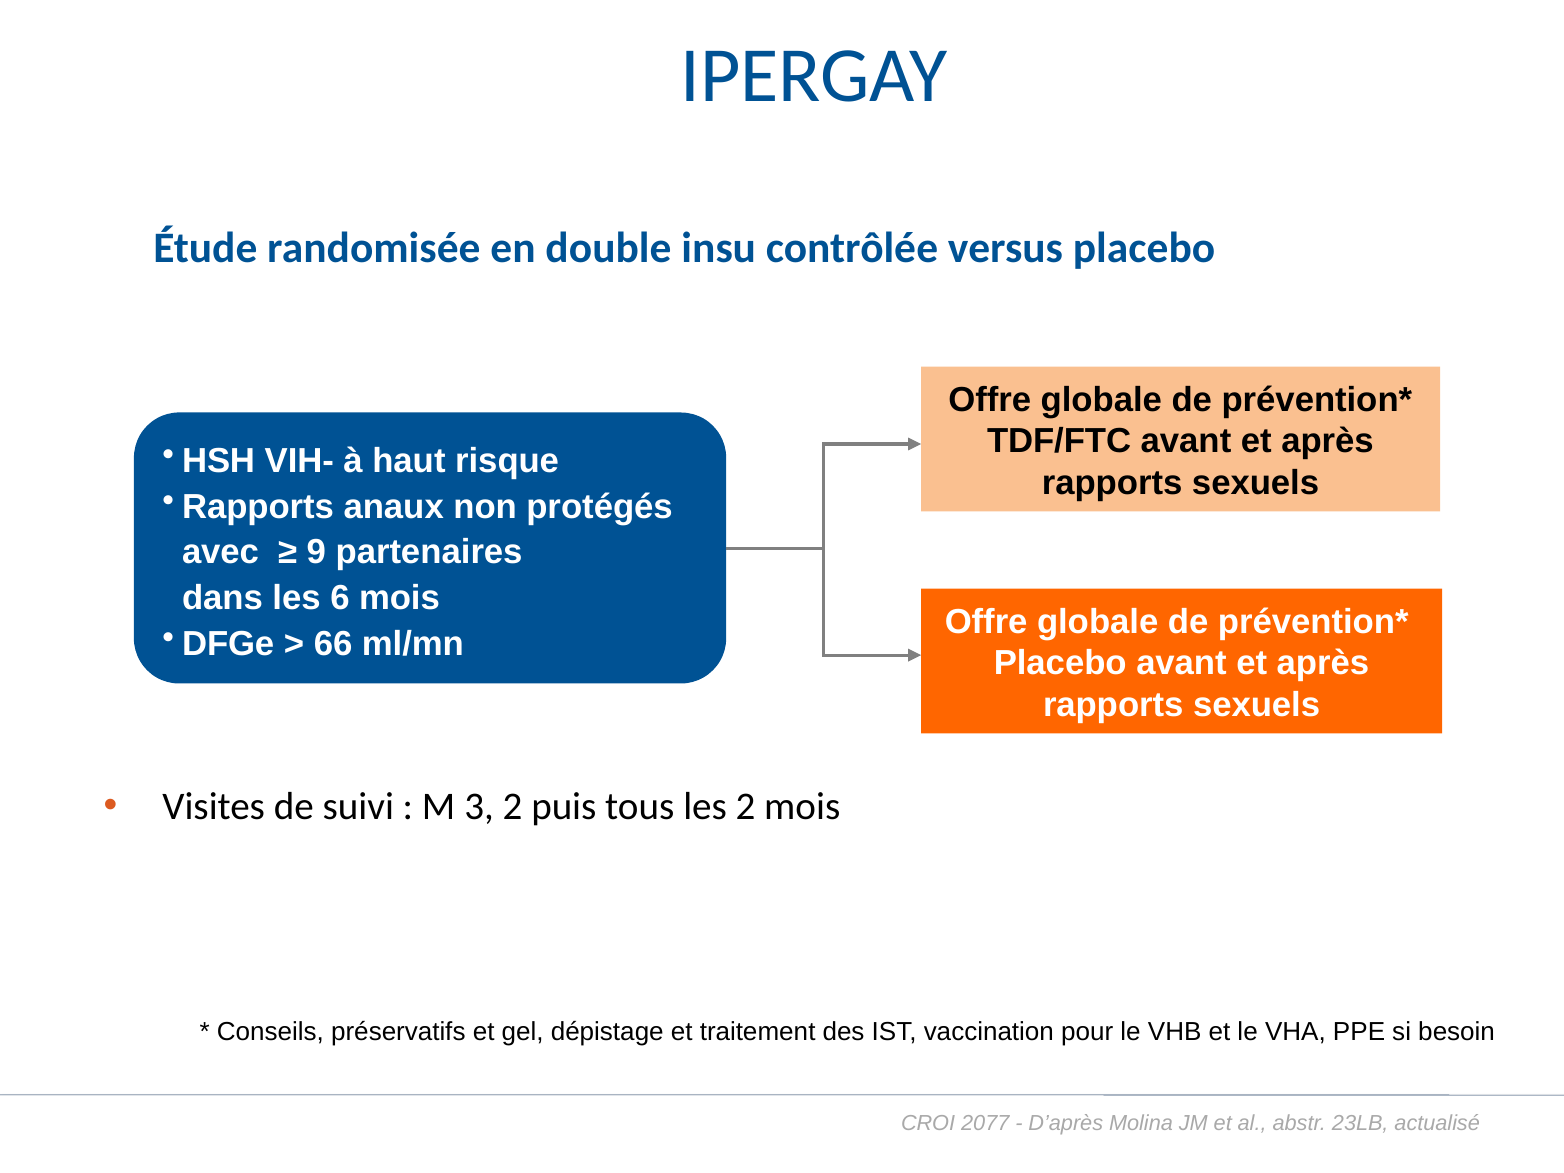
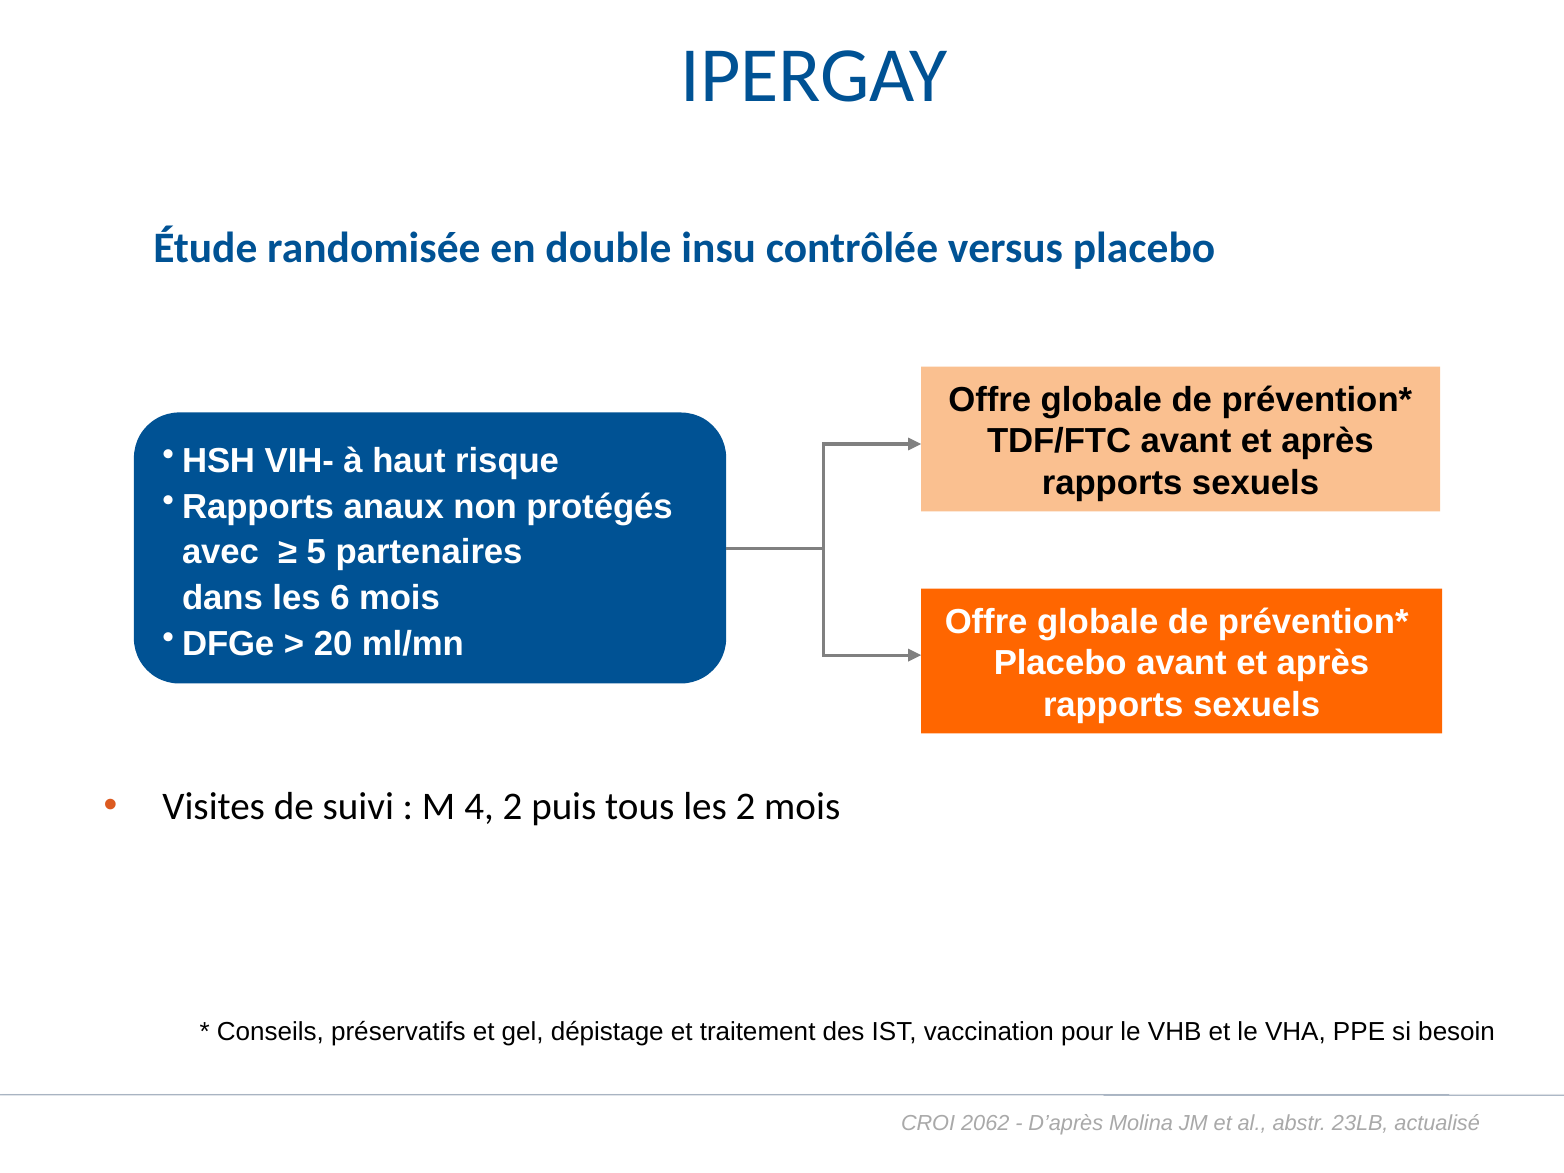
9: 9 -> 5 (316, 552)
66: 66 -> 20 (333, 644)
3: 3 -> 4 (479, 807)
2077: 2077 -> 2062 (985, 1123)
